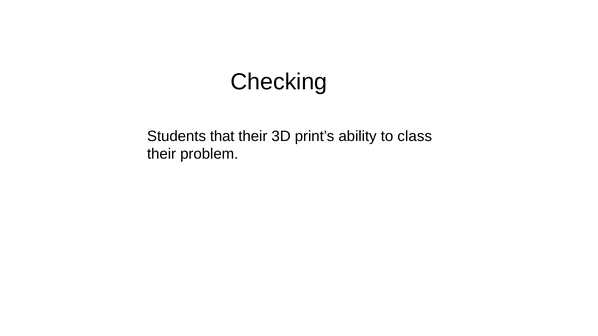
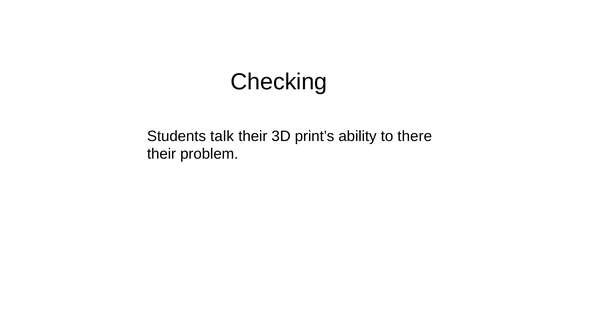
that: that -> talk (222, 136)
class: class -> there (415, 136)
